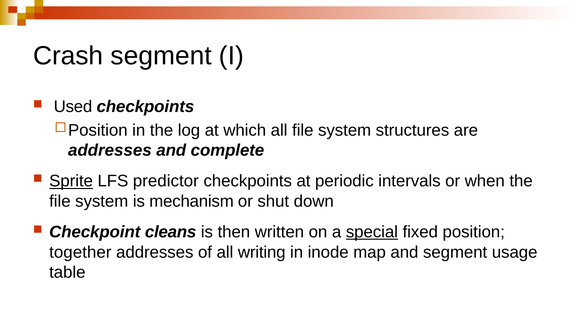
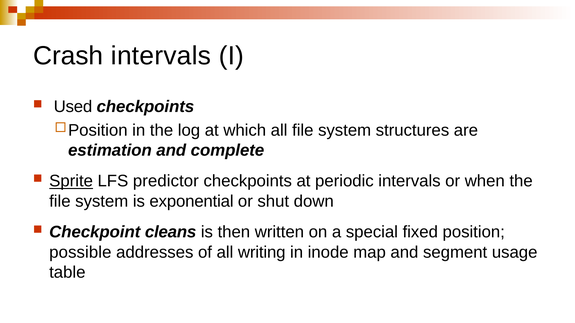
Crash segment: segment -> intervals (161, 56)
addresses: addresses -> estimation (110, 150)
mechanism: mechanism -> exponential (192, 202)
special underline: present -> none (372, 232)
together: together -> possible (80, 253)
